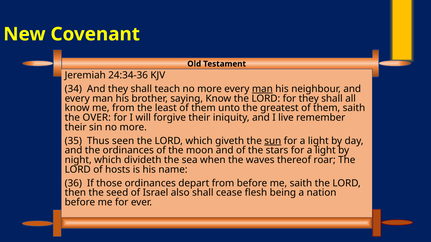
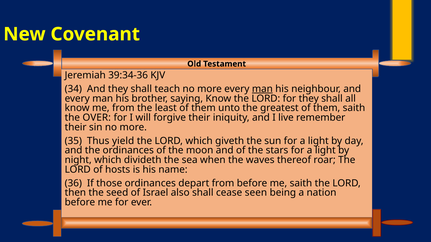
24:34-36: 24:34-36 -> 39:34-36 (128, 75)
seen: seen -> yield (123, 141)
sun underline: present -> none (273, 141)
flesh: flesh -> seen (256, 193)
